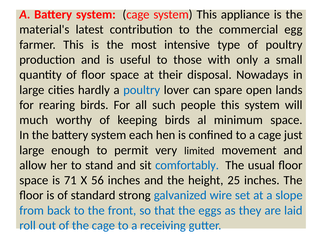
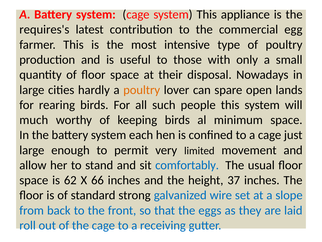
material's: material's -> requires's (44, 30)
poultry colour: blue -> orange (142, 90)
71: 71 -> 62 (70, 180)
56: 56 -> 66 (97, 180)
25: 25 -> 37 (234, 180)
